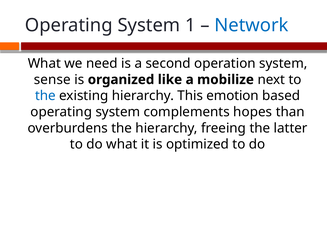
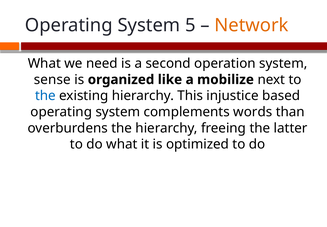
1: 1 -> 5 (190, 25)
Network colour: blue -> orange (251, 25)
emotion: emotion -> injustice (233, 96)
hopes: hopes -> words (253, 112)
